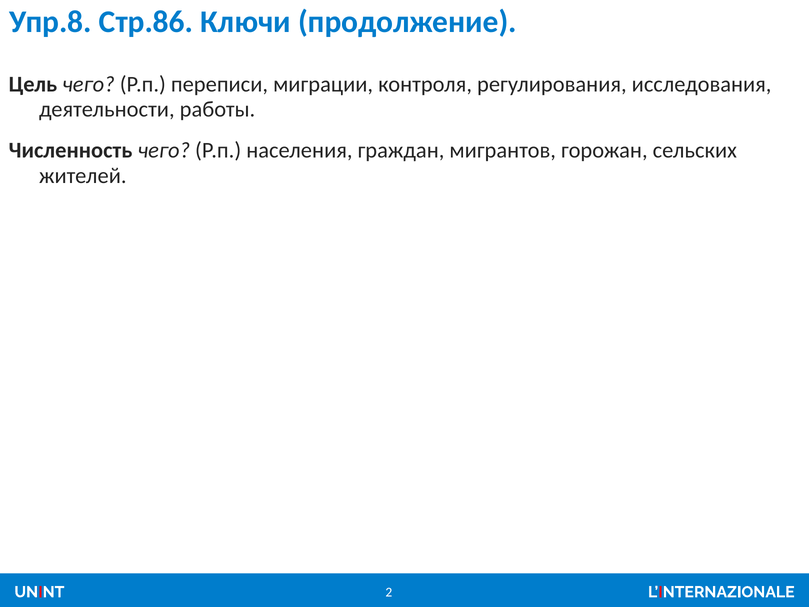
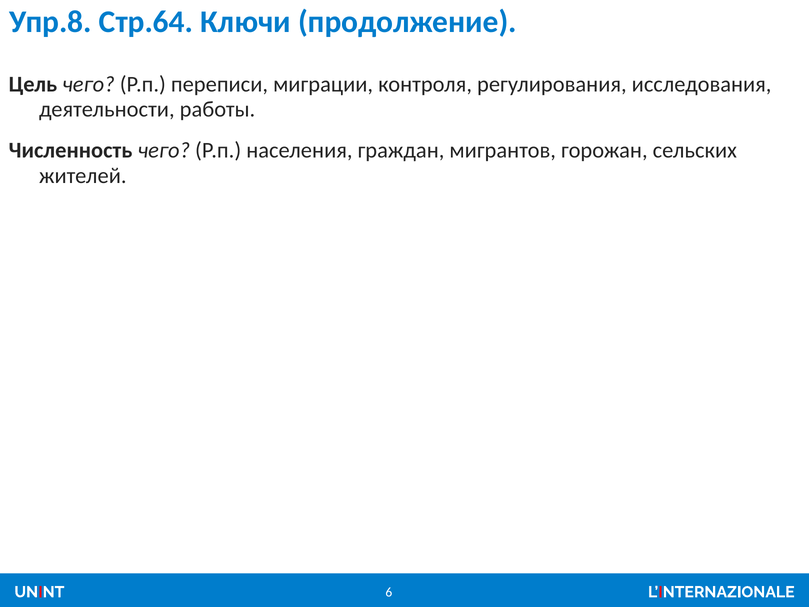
Стр.86: Стр.86 -> Стр.64 (146, 22)
2: 2 -> 6 (389, 592)
